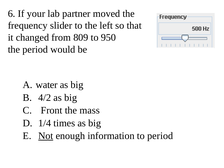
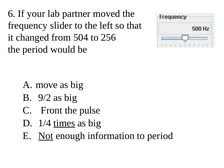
809: 809 -> 504 (81, 37)
950: 950 -> 256 (108, 37)
water: water -> move (47, 85)
4/2: 4/2 -> 9/2 (45, 98)
mass: mass -> pulse (90, 110)
times underline: none -> present (64, 123)
